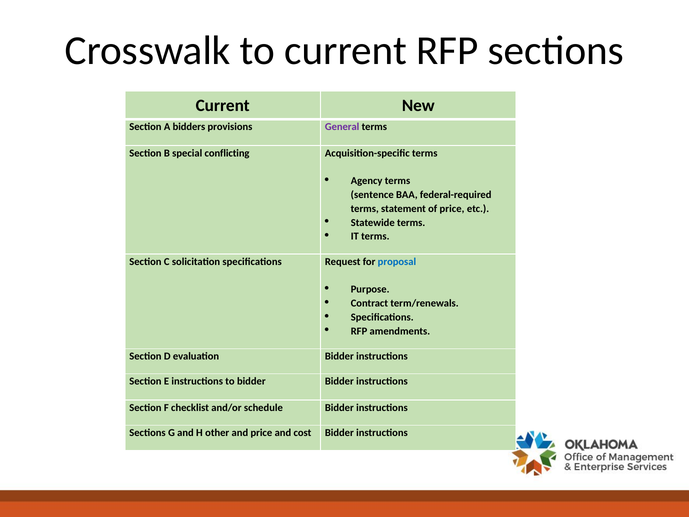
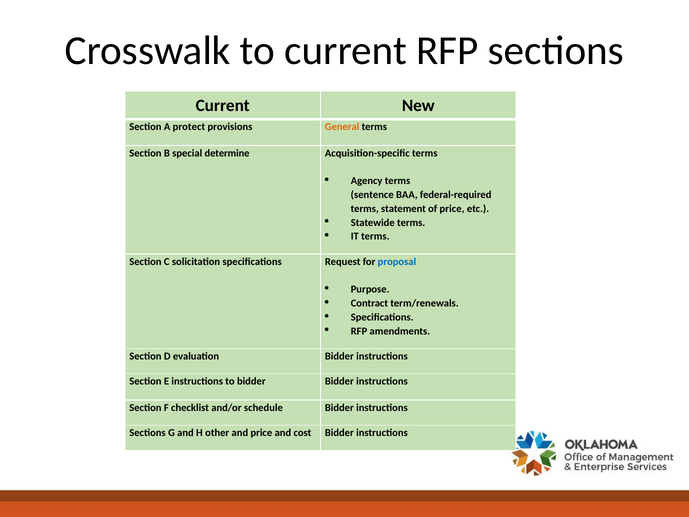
bidders: bidders -> protect (189, 127)
General colour: purple -> orange (342, 127)
conflicting: conflicting -> determine (227, 153)
